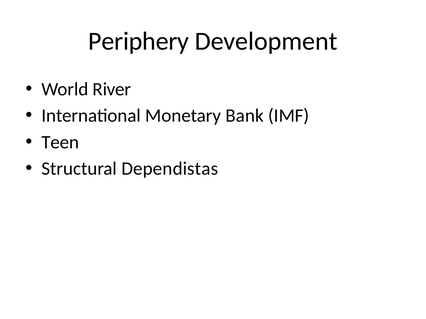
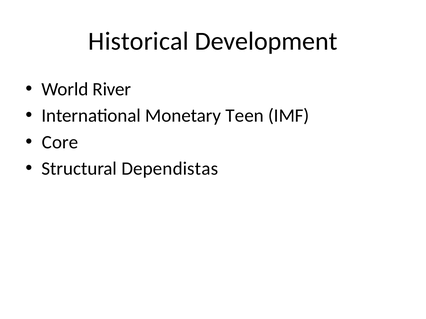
Periphery: Periphery -> Historical (139, 41)
Bank: Bank -> Teen (245, 116)
Teen: Teen -> Core (60, 142)
